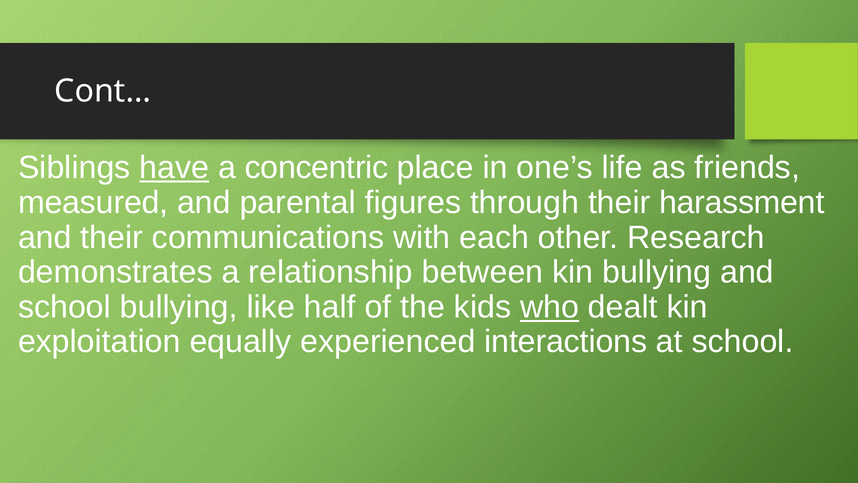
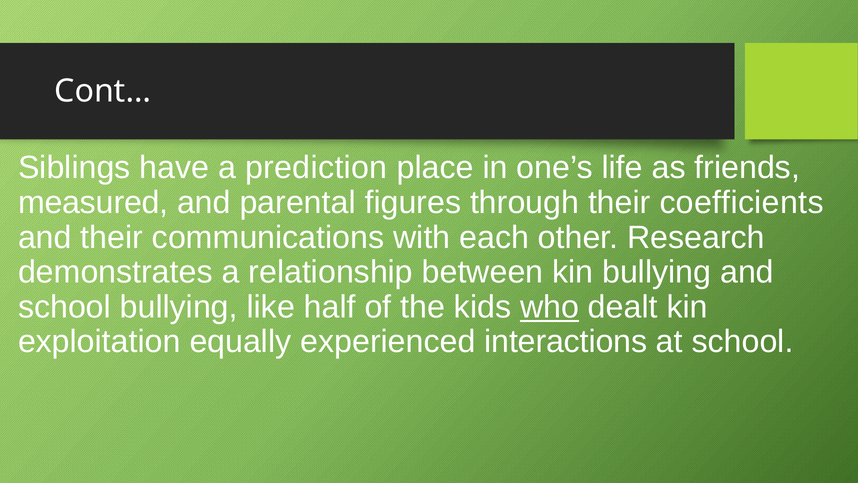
have underline: present -> none (174, 168)
concentric: concentric -> prediction (316, 168)
harassment: harassment -> coefficients (742, 202)
